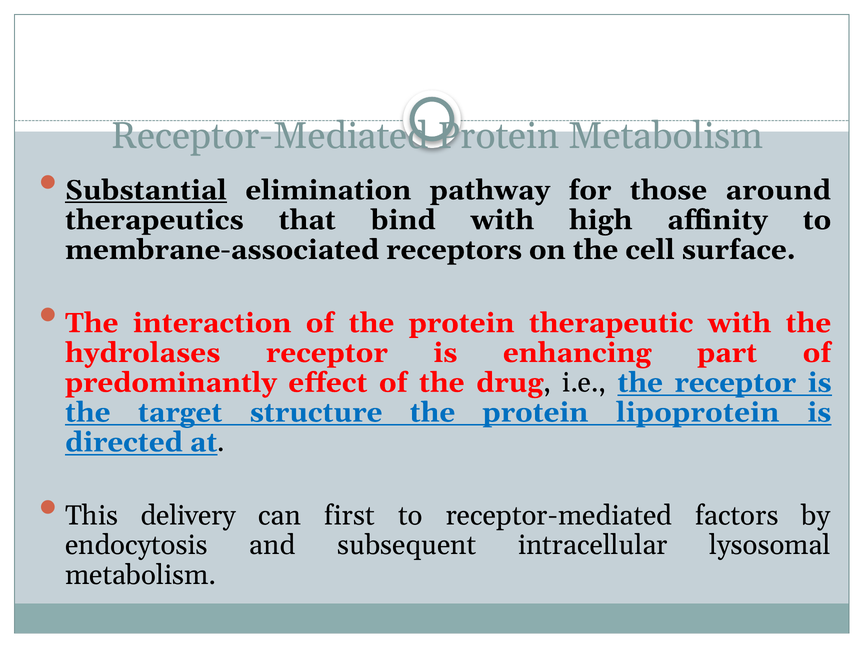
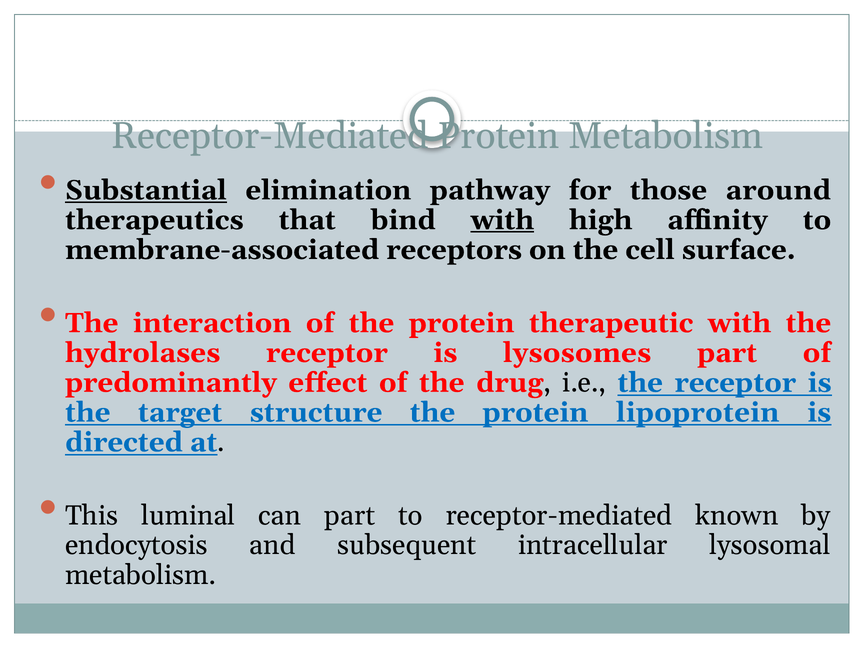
with underline: none -> present (502, 220)
enhancing: enhancing -> lysosomes (577, 353)
delivery: delivery -> luminal (188, 515)
can first: first -> part (350, 515)
factors: factors -> known (737, 515)
